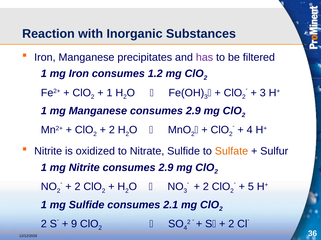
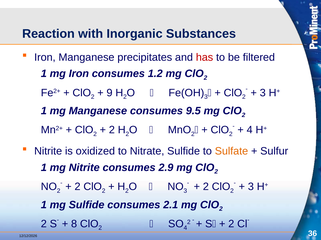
has colour: purple -> red (205, 57)
1: 1 -> 9 (110, 93)
Manganese consumes 2.9: 2.9 -> 9.5 (193, 111)
5: 5 -> 3 (251, 187)
9: 9 -> 8 (74, 225)
